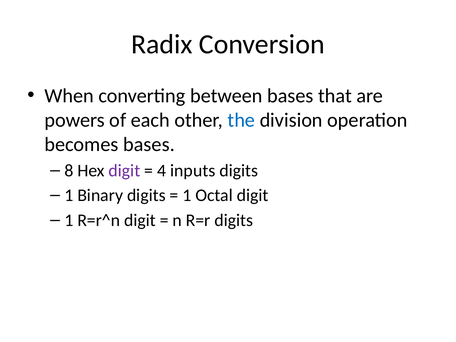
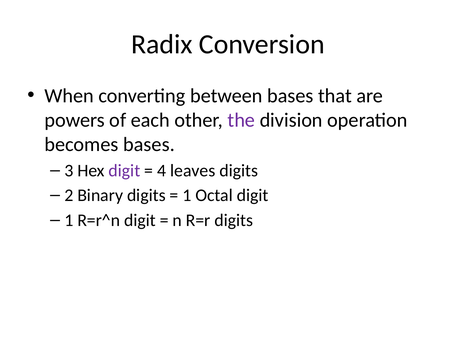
the colour: blue -> purple (241, 120)
8: 8 -> 3 (69, 170)
inputs: inputs -> leaves (193, 170)
1: 1 -> 2 (69, 195)
